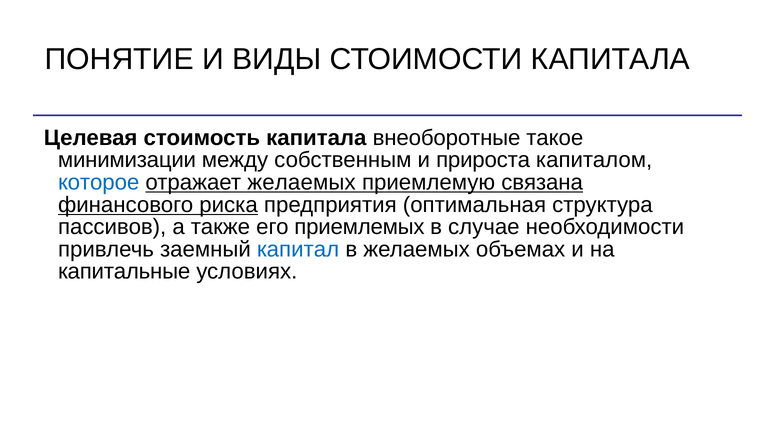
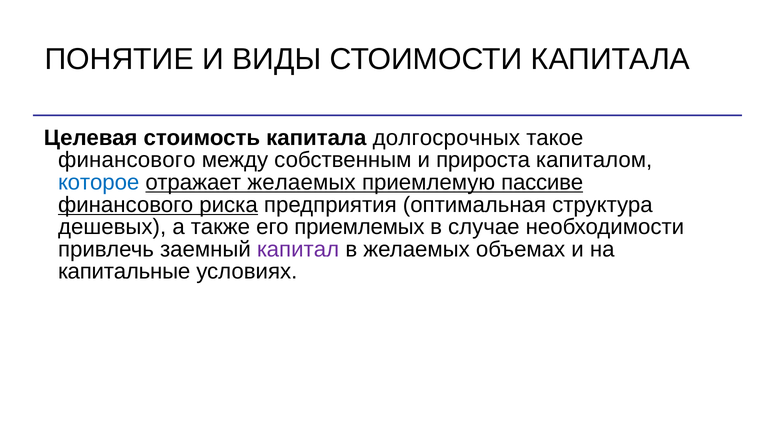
внеоборотные: внеоборотные -> долгосрочных (446, 138)
минимизации: минимизации -> финансового (127, 160)
связана: связана -> пассиве (542, 182)
пассивов: пассивов -> дешевых (112, 227)
капитал colour: blue -> purple (298, 249)
